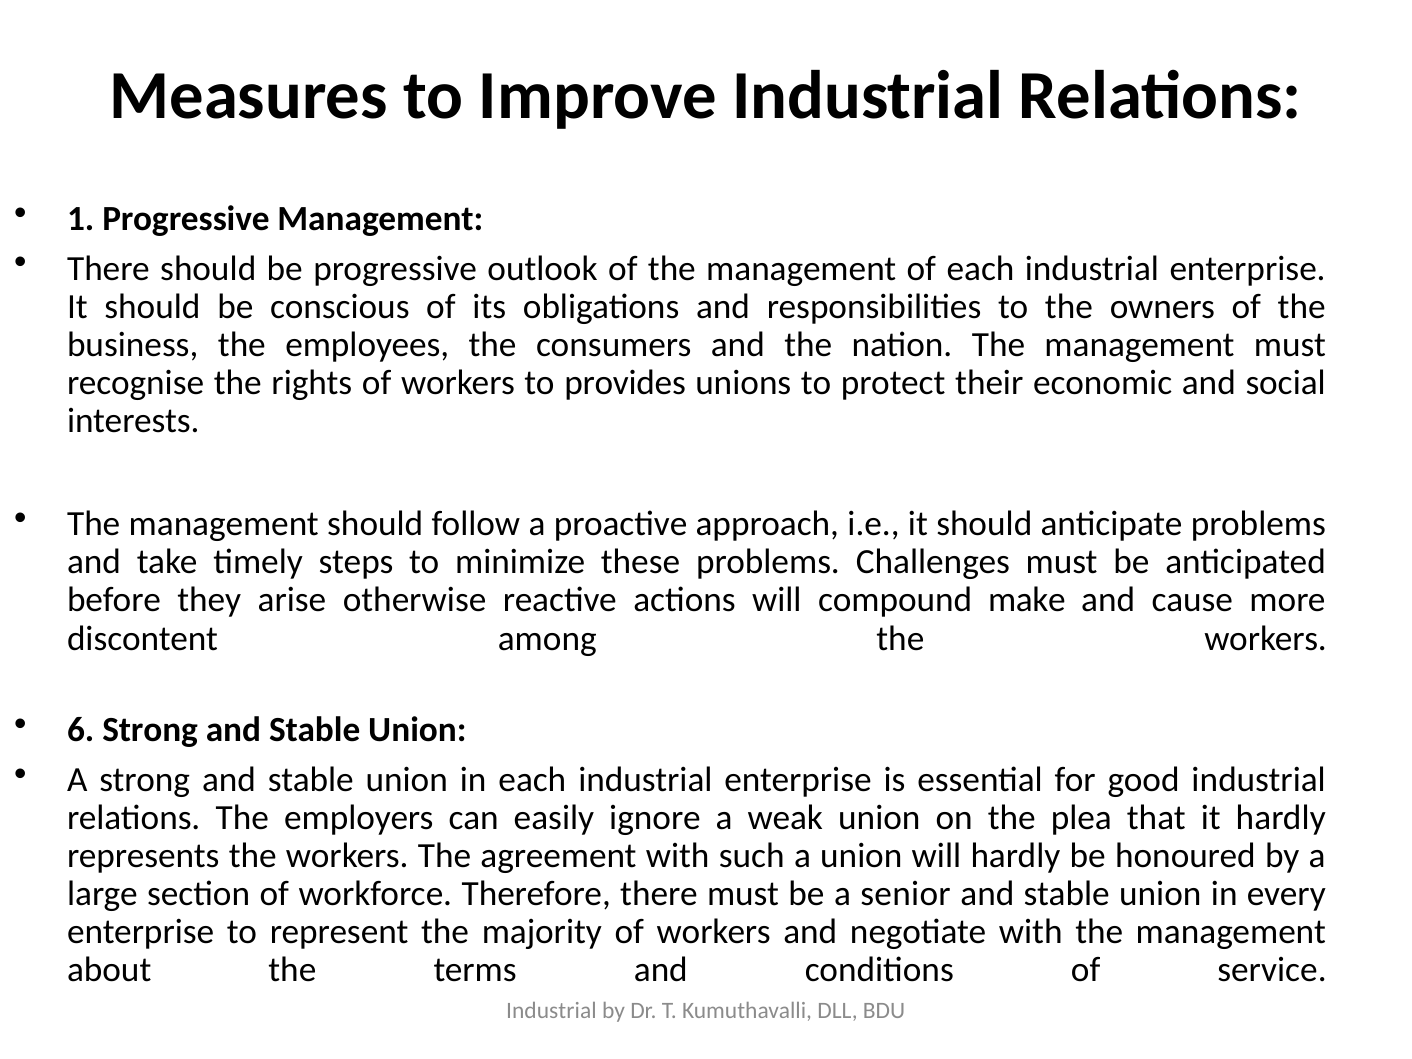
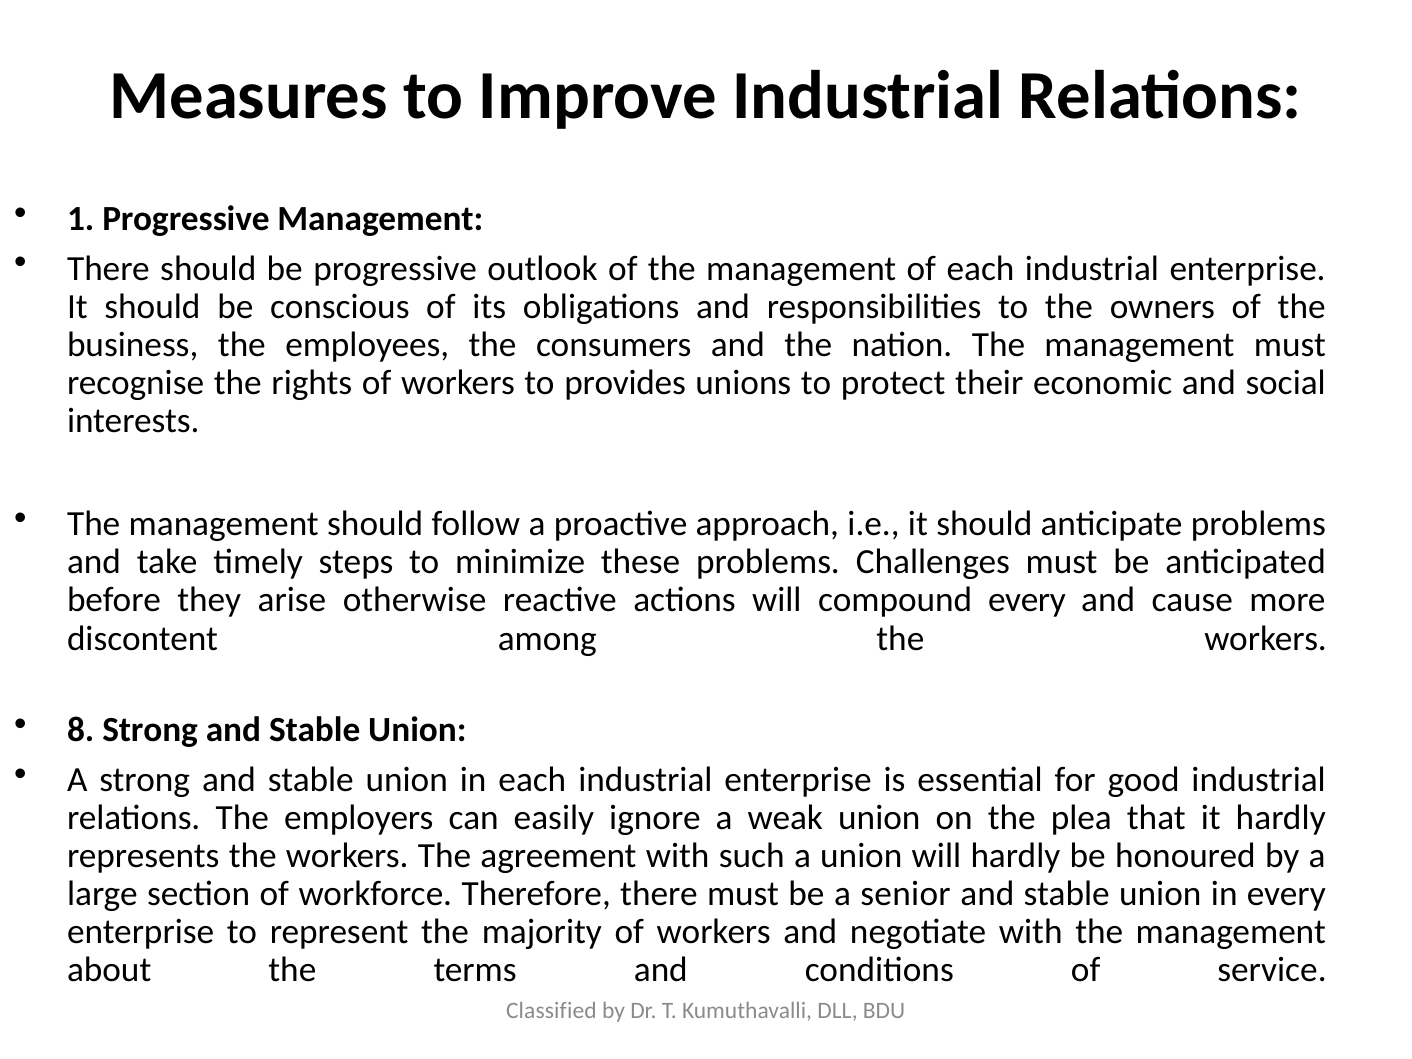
compound make: make -> every (1027, 600)
6: 6 -> 8 (81, 730)
Industrial: Industrial -> Classified (551, 1011)
